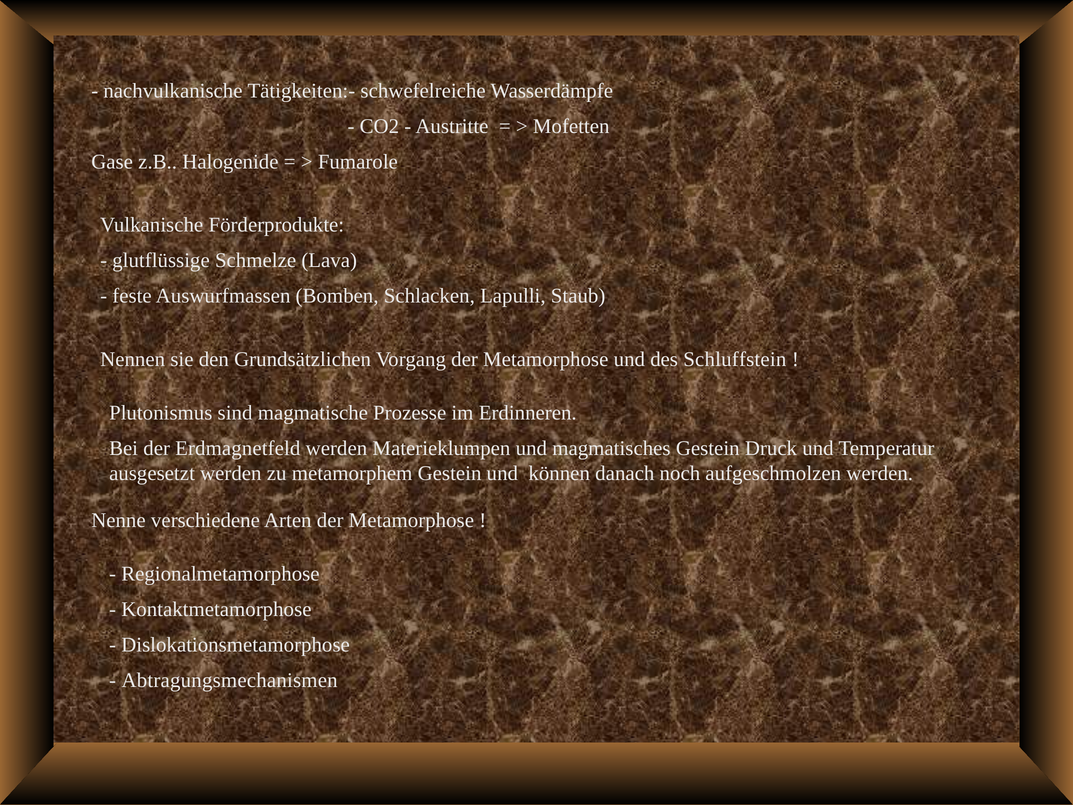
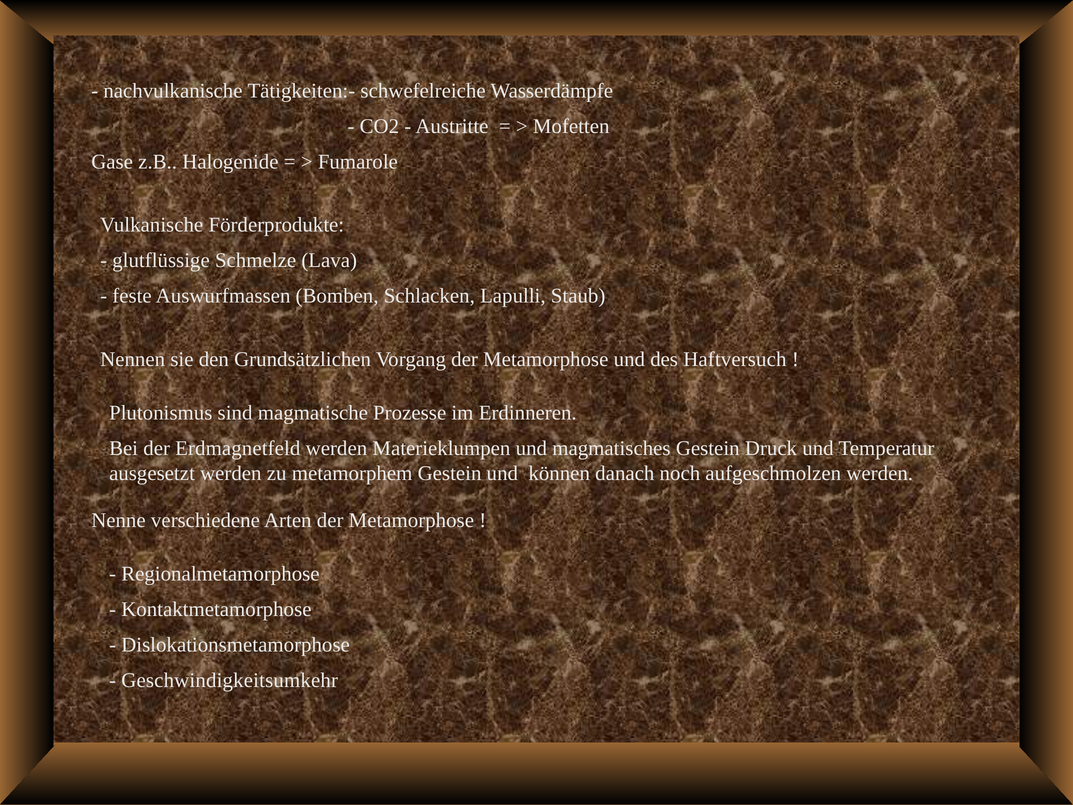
Schluffstein: Schluffstein -> Haftversuch (735, 359)
Abtragungsmechanismen: Abtragungsmechanismen -> Geschwindigkeitsumkehr (230, 680)
